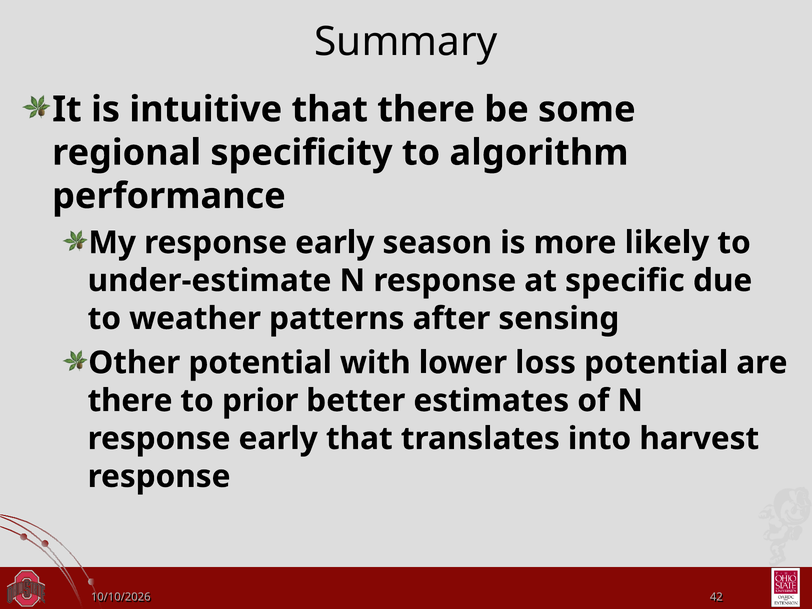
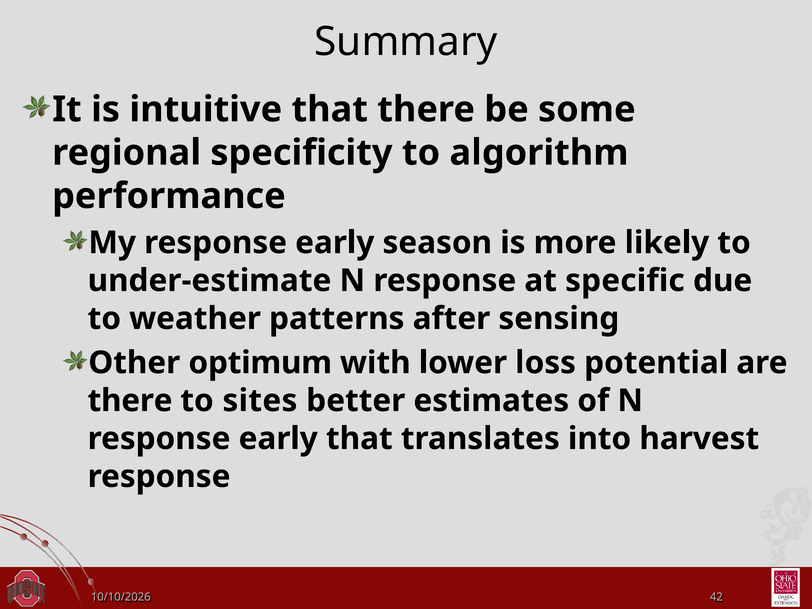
Other potential: potential -> optimum (260, 363)
prior: prior -> sites (260, 401)
